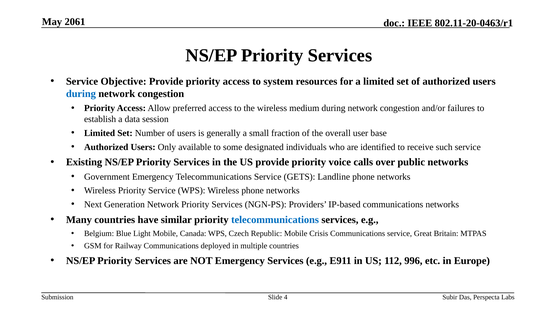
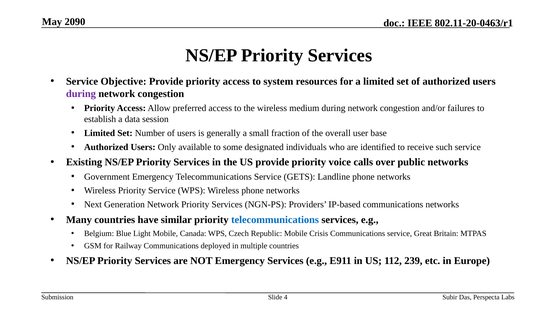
2061: 2061 -> 2090 (75, 22)
during colour: blue -> purple (81, 94)
996: 996 -> 239 (413, 261)
